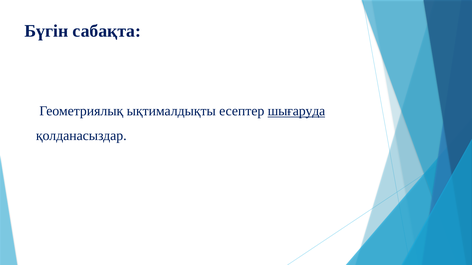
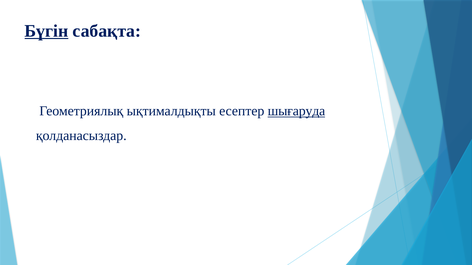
Бүгін underline: none -> present (46, 31)
